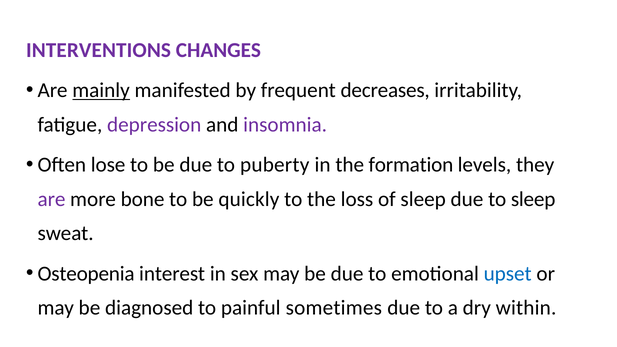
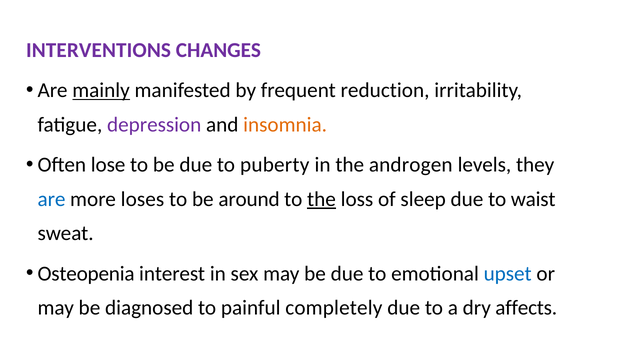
decreases: decreases -> reduction (385, 90)
insomnia colour: purple -> orange (285, 125)
formation: formation -> androgen (411, 165)
are colour: purple -> blue (52, 199)
bone: bone -> loses (142, 199)
quickly: quickly -> around (249, 199)
the underline: none -> present (321, 199)
to sleep: sleep -> waist (533, 199)
sometimes: sometimes -> completely (334, 308)
within: within -> affects (526, 308)
